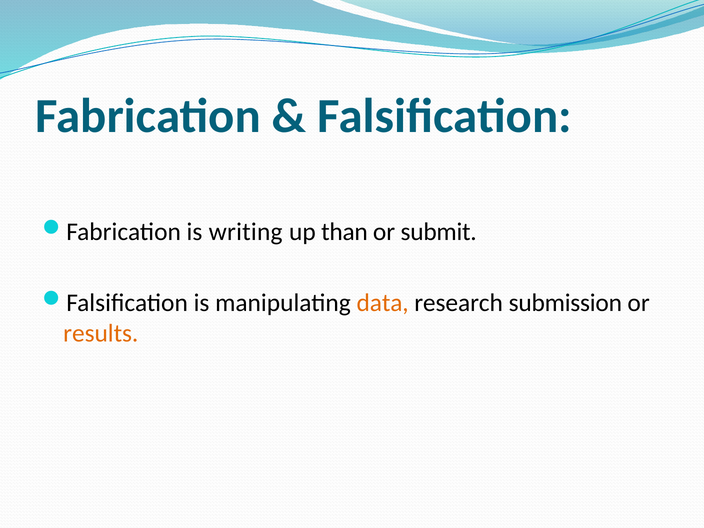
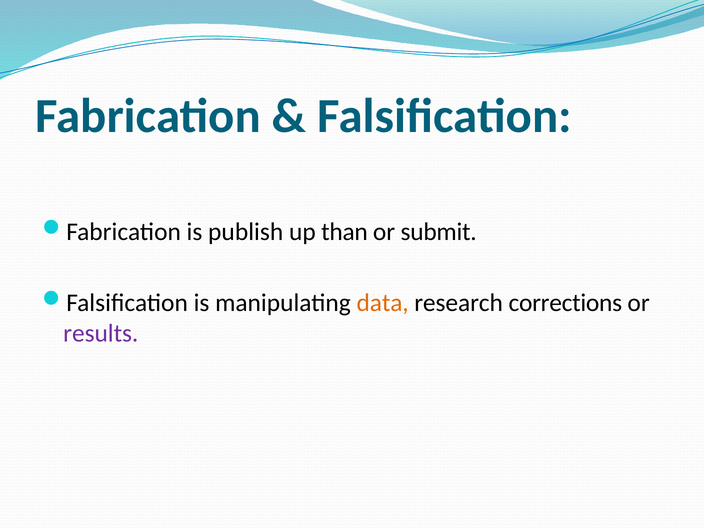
writing: writing -> publish (246, 232)
submission: submission -> corrections (565, 303)
results colour: orange -> purple (101, 333)
